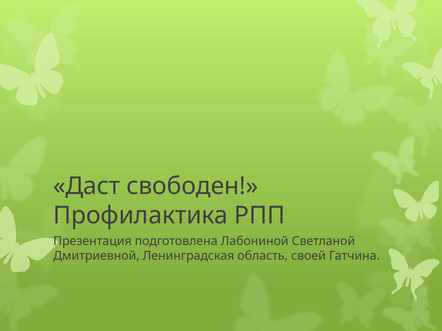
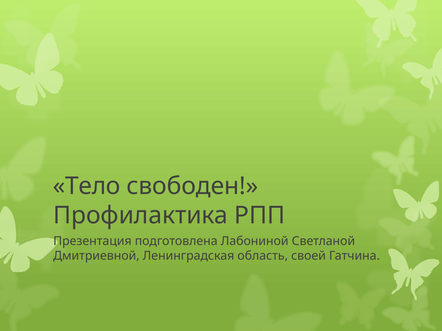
Даст: Даст -> Тело (87, 186)
